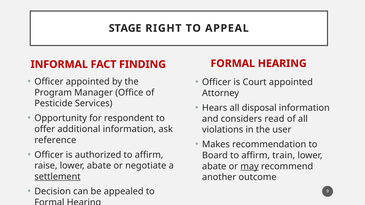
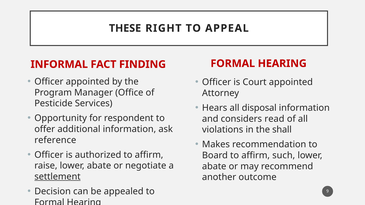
STAGE: STAGE -> THESE (125, 28)
user: user -> shall (282, 130)
train: train -> such (284, 156)
may underline: present -> none (250, 167)
